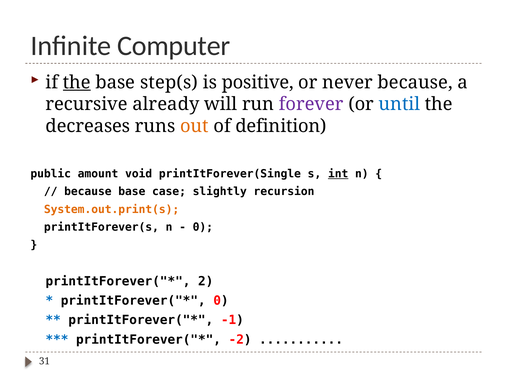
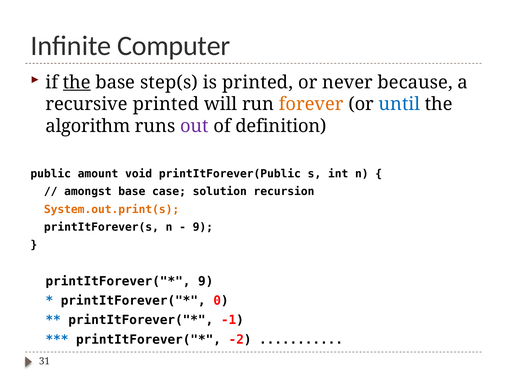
is positive: positive -> printed (258, 82)
recursive already: already -> printed (166, 104)
forever colour: purple -> orange (311, 104)
decreases: decreases -> algorithm (88, 126)
out colour: orange -> purple (194, 126)
printItForever(Single: printItForever(Single -> printItForever(Public (230, 174)
int underline: present -> none (338, 174)
because: because -> amongst (88, 192)
slightly: slightly -> solution (220, 192)
0: 0 -> 9 (203, 227)
2: 2 -> 9 (206, 281)
